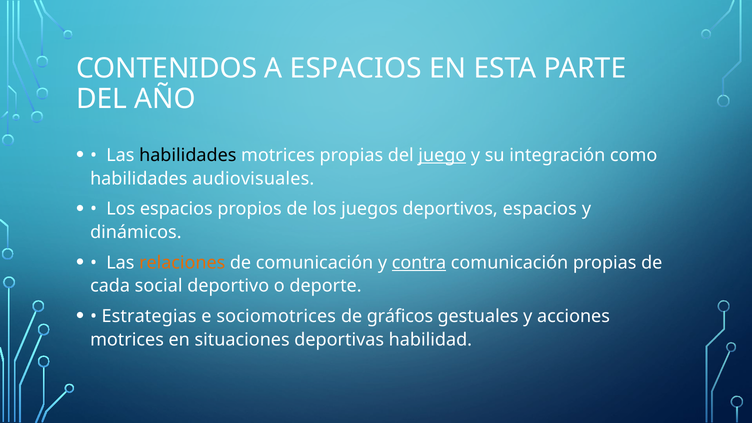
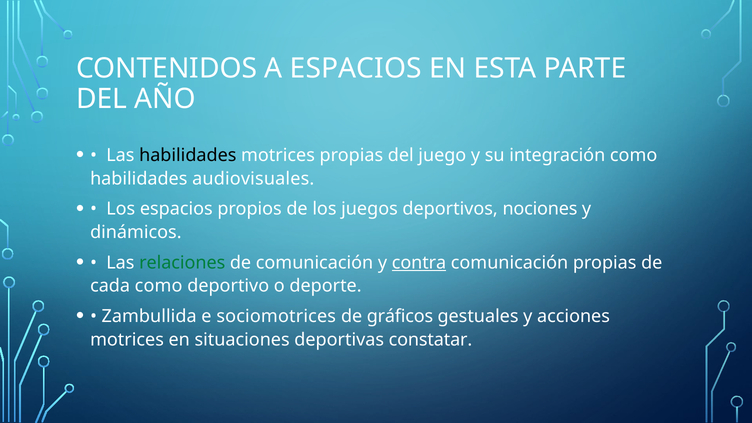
juego underline: present -> none (442, 155)
deportivos espacios: espacios -> nociones (540, 209)
relaciones colour: orange -> green (182, 263)
cada social: social -> como (159, 286)
Estrategias: Estrategias -> Zambullida (149, 316)
habilidad: habilidad -> constatar (430, 340)
